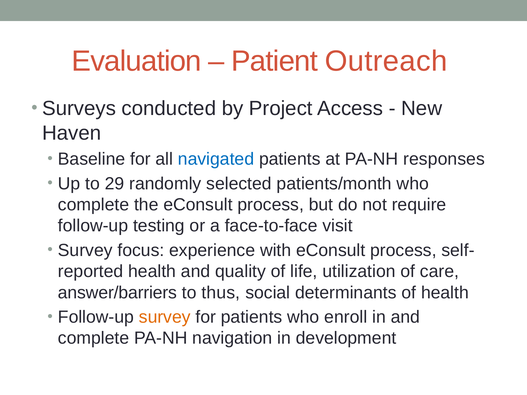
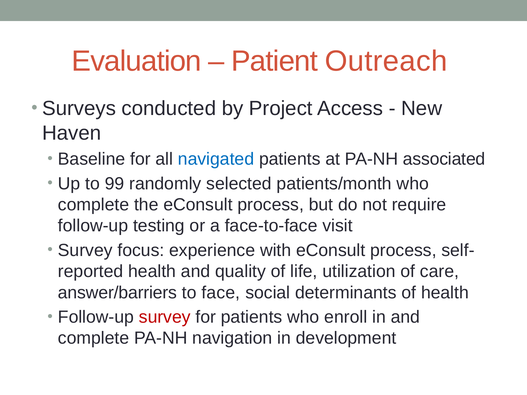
responses: responses -> associated (444, 159)
29: 29 -> 99 (115, 184)
thus: thus -> face (221, 293)
survey colour: orange -> red (165, 317)
